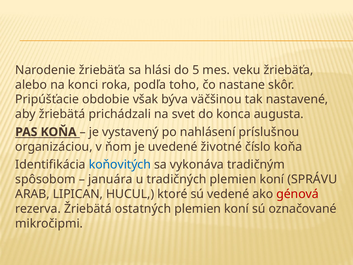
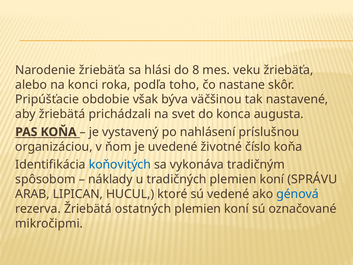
5: 5 -> 8 (196, 70)
januára: januára -> náklady (110, 179)
génová colour: red -> blue (298, 194)
